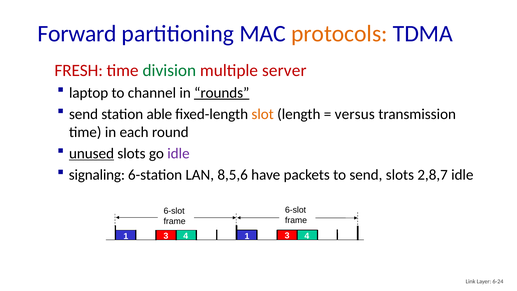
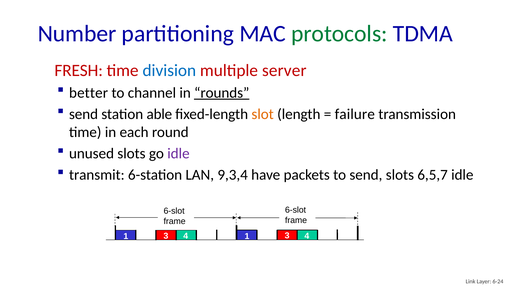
Forward: Forward -> Number (77, 34)
protocols colour: orange -> green (339, 34)
division colour: green -> blue (169, 71)
laptop: laptop -> better (89, 93)
versus: versus -> failure (355, 114)
unused underline: present -> none (92, 153)
signaling: signaling -> transmit (97, 175)
8,5,6: 8,5,6 -> 9,3,4 (233, 175)
2,8,7: 2,8,7 -> 6,5,7 (433, 175)
